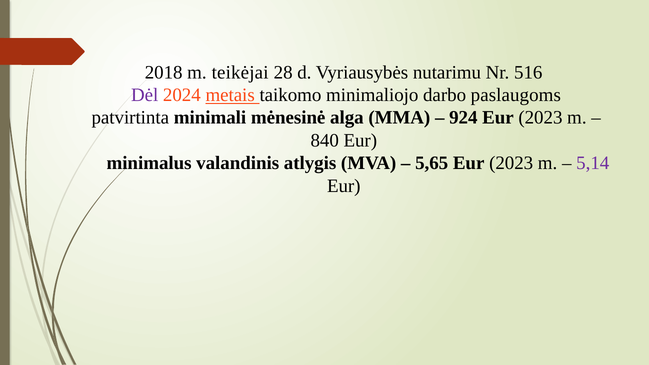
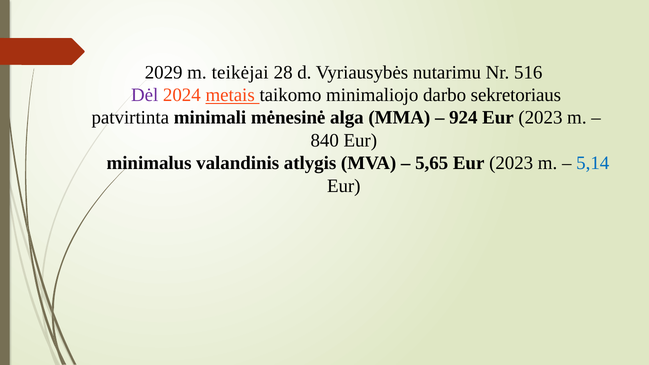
2018: 2018 -> 2029 (164, 72)
paslaugoms: paslaugoms -> sekretoriaus (516, 95)
5,14 colour: purple -> blue (593, 163)
